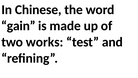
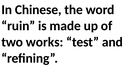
gain: gain -> ruin (18, 26)
